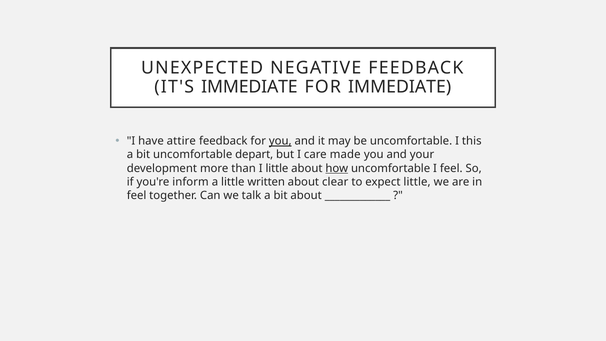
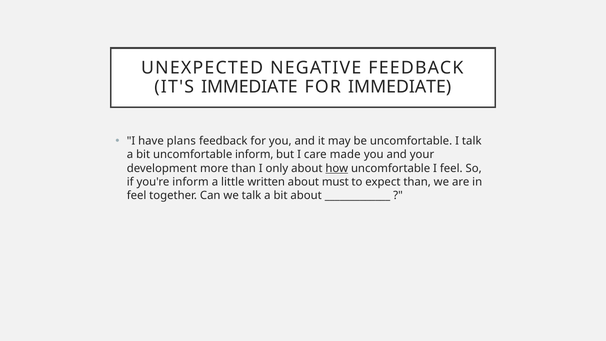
attire: attire -> plans (181, 141)
you underline: present -> none (280, 141)
I this: this -> talk (472, 141)
uncomfortable depart: depart -> inform (254, 155)
I little: little -> only (277, 168)
clear: clear -> must (335, 182)
expect little: little -> than (417, 182)
